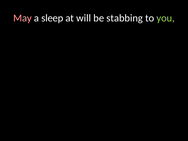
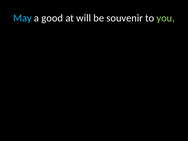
May colour: pink -> light blue (22, 18)
sleep: sleep -> good (52, 18)
stabbing: stabbing -> souvenir (125, 18)
